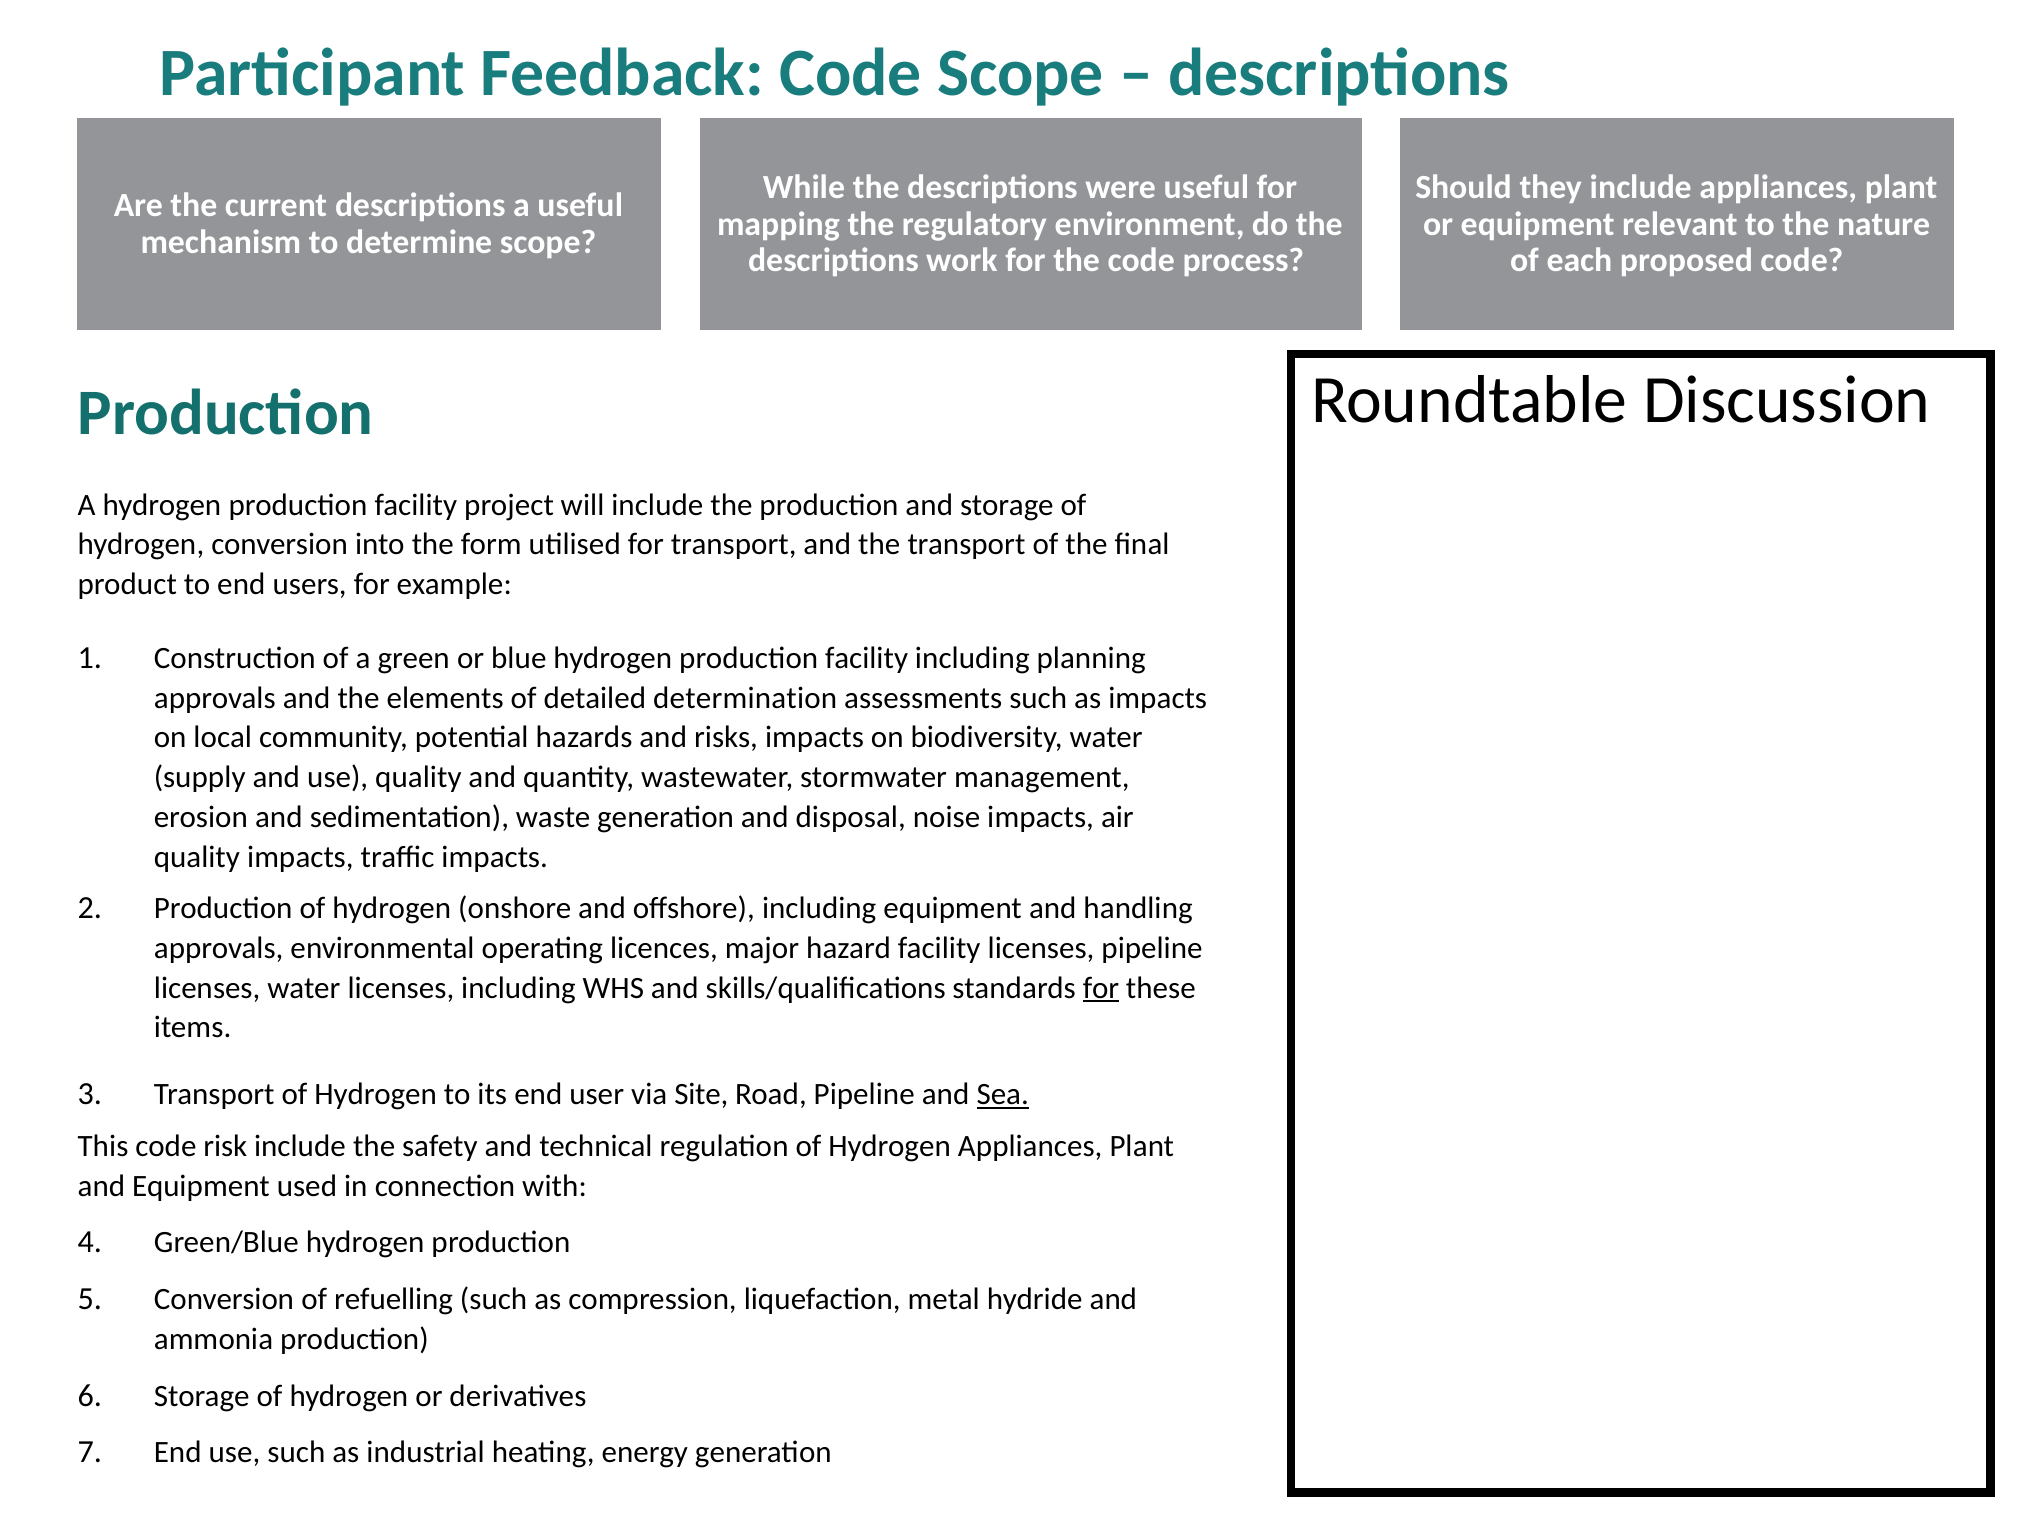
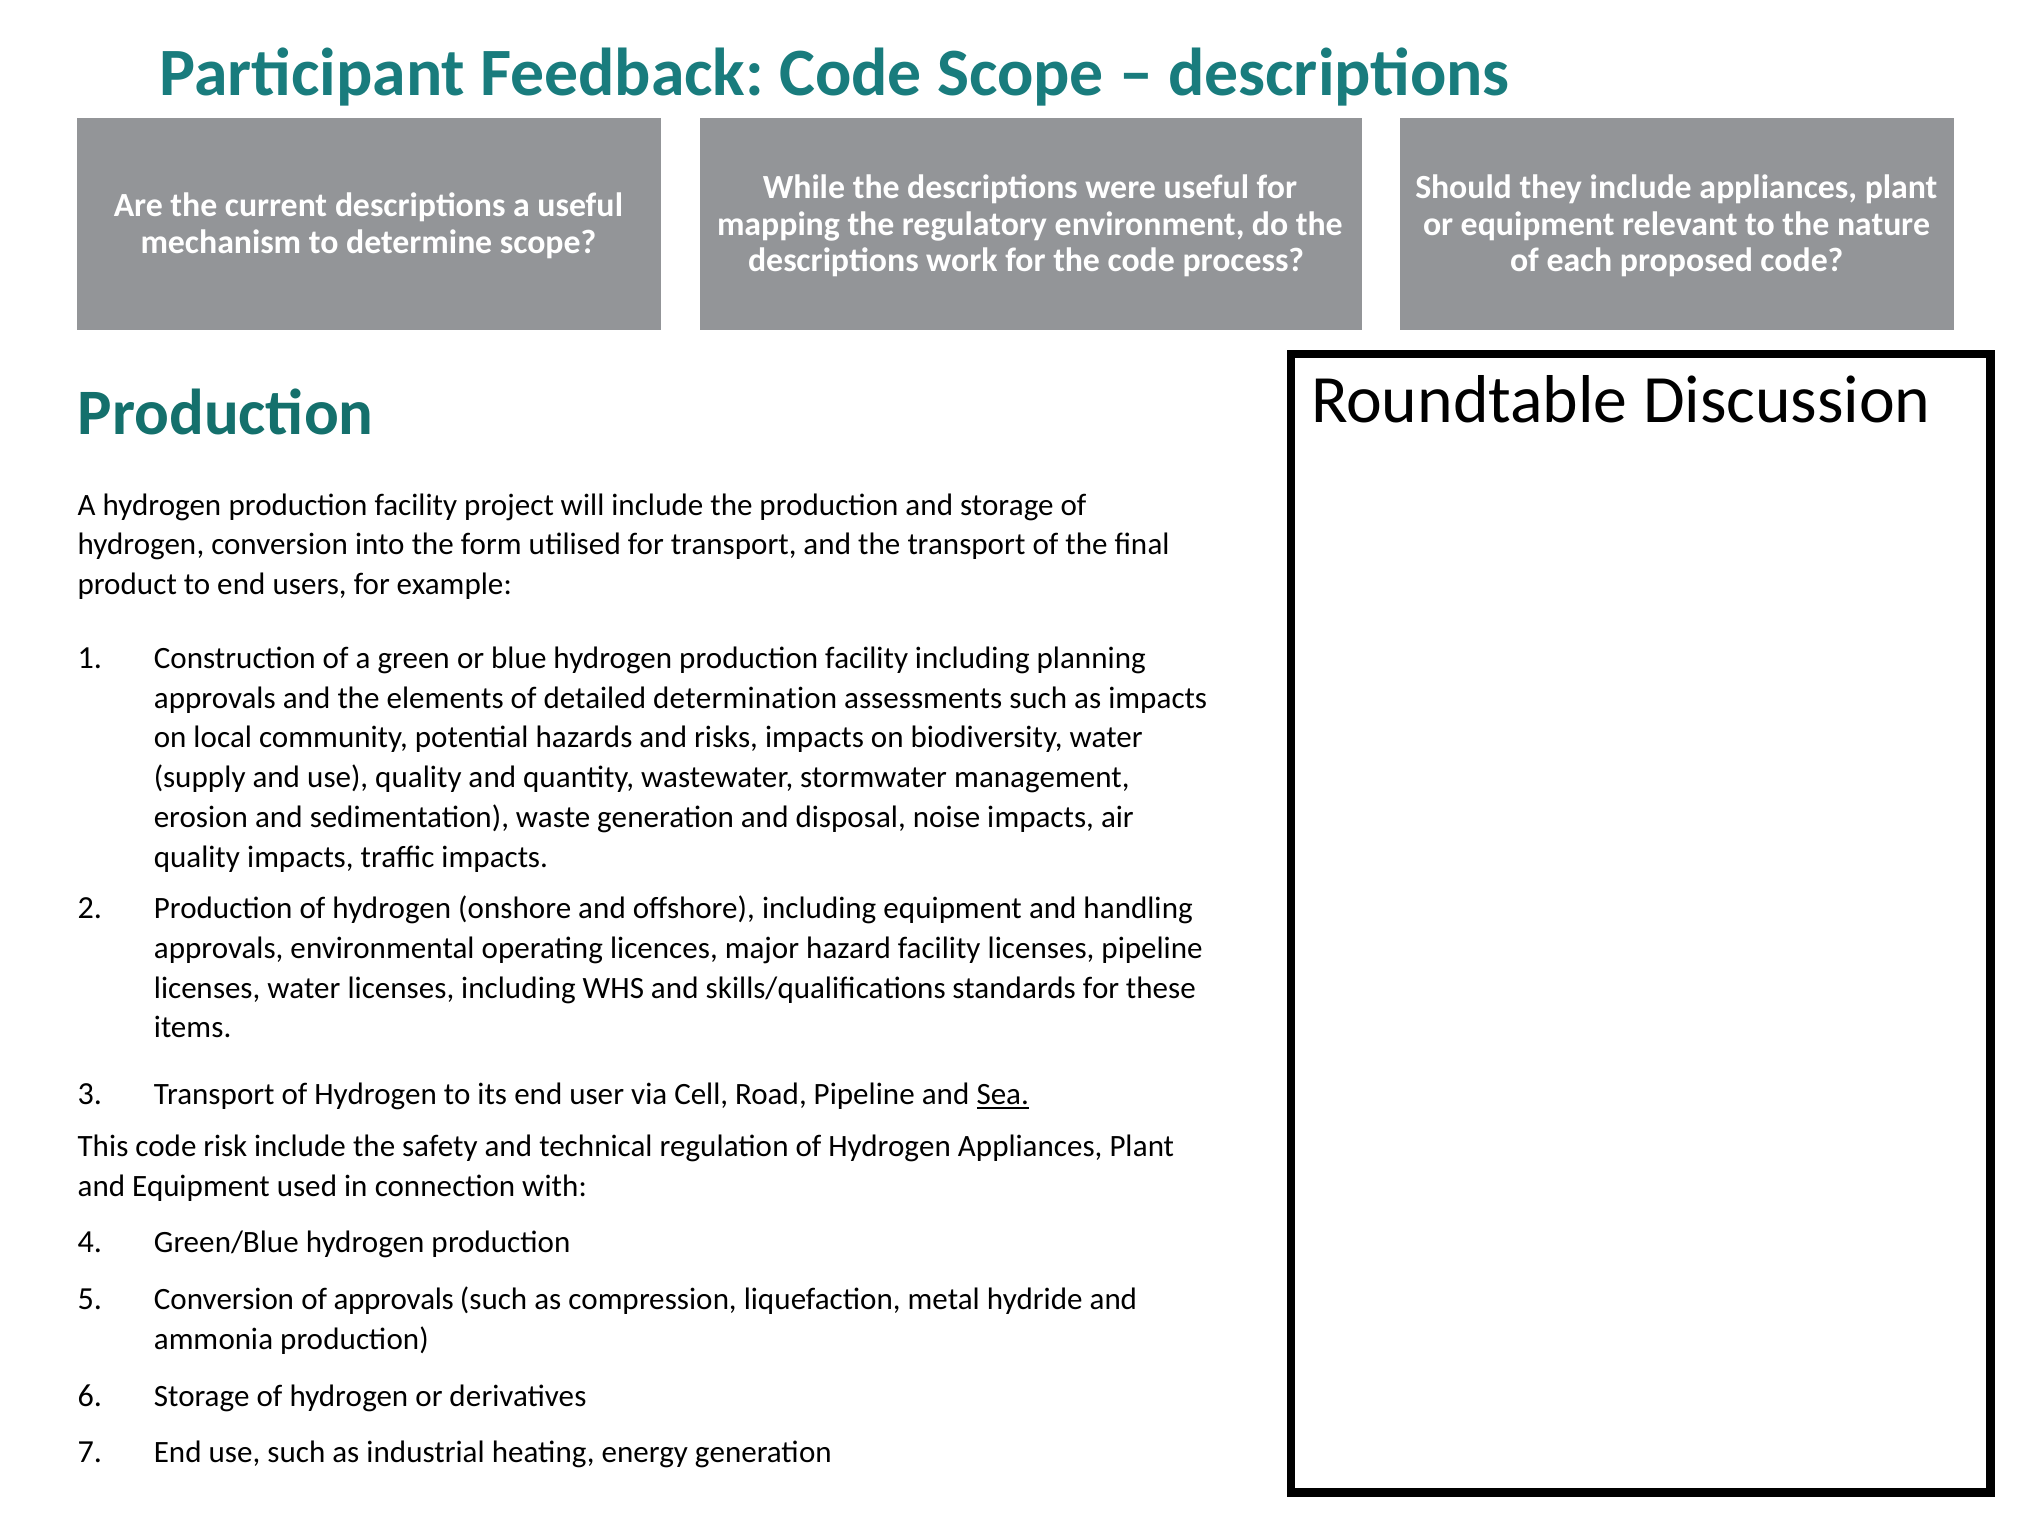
for underline: present -> none (1101, 988)
Site: Site -> Cell (701, 1095)
of refuelling: refuelling -> approvals (394, 1300)
